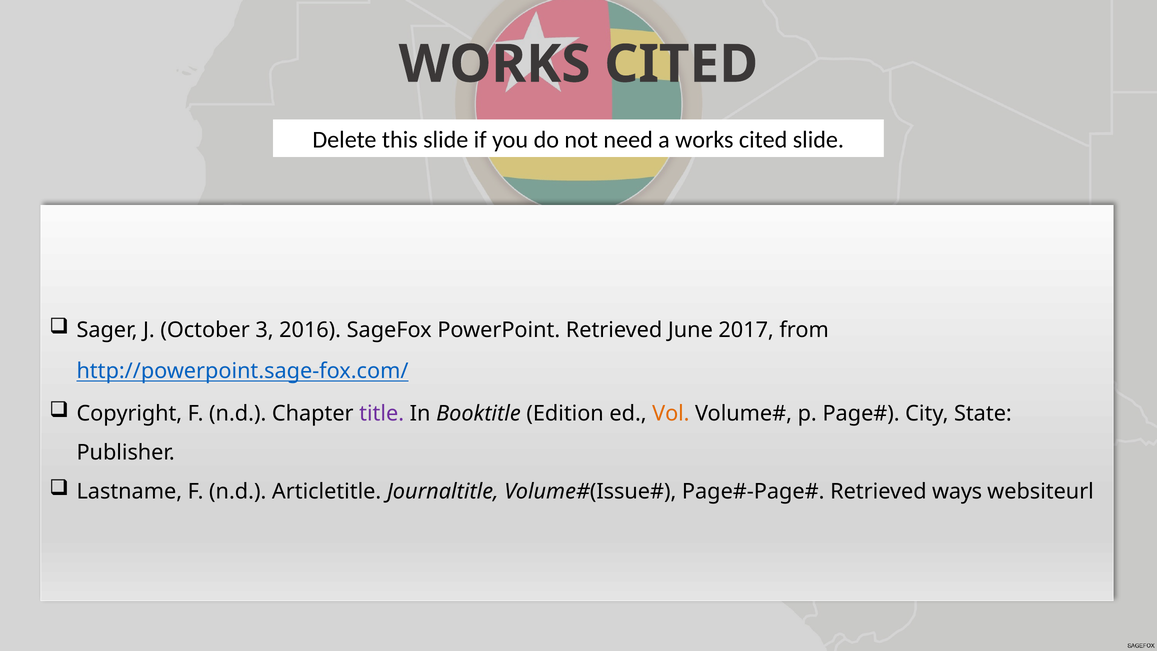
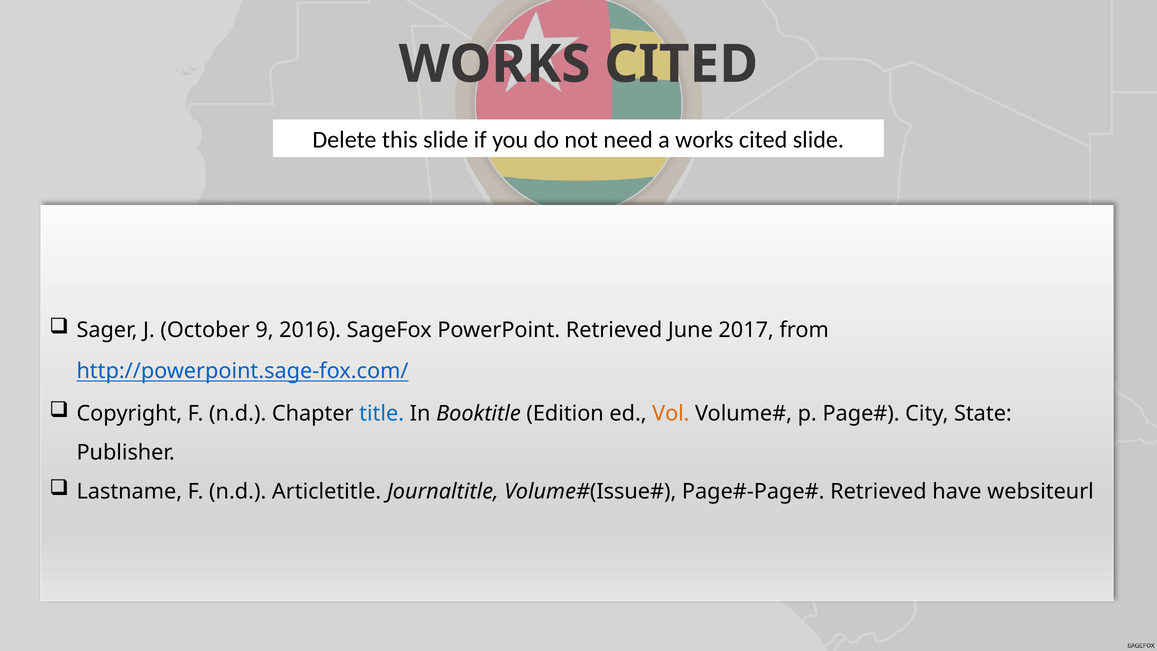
3: 3 -> 9 (264, 330)
title colour: purple -> blue (382, 414)
ways: ways -> have (957, 492)
